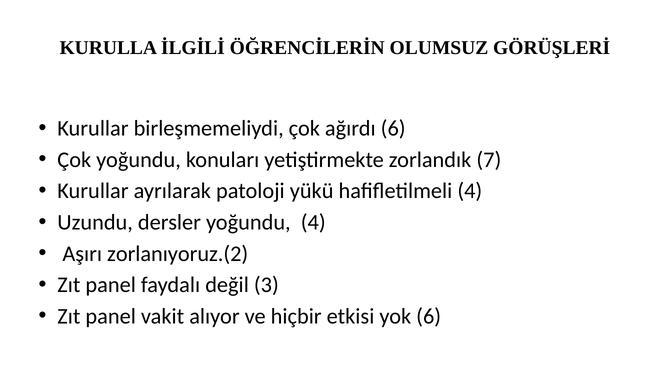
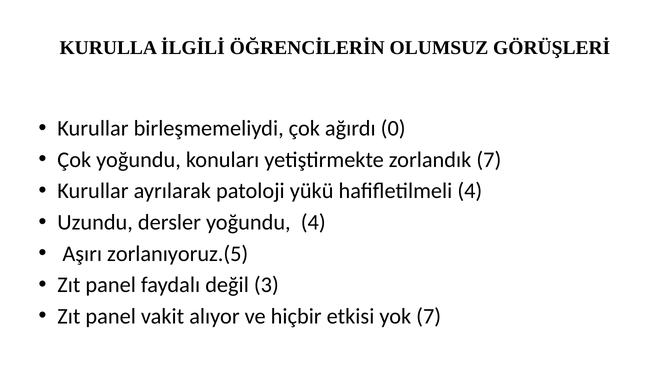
ağırdı 6: 6 -> 0 (393, 128)
zorlanıyoruz.(2: zorlanıyoruz.(2 -> zorlanıyoruz.(5 (178, 254)
yok 6: 6 -> 7 (429, 316)
